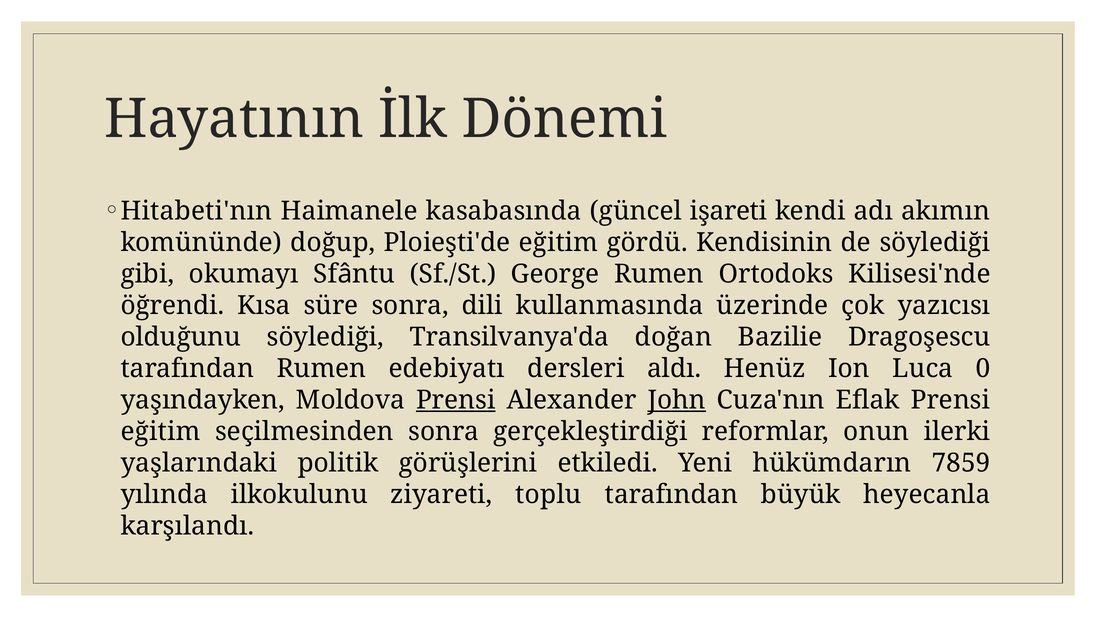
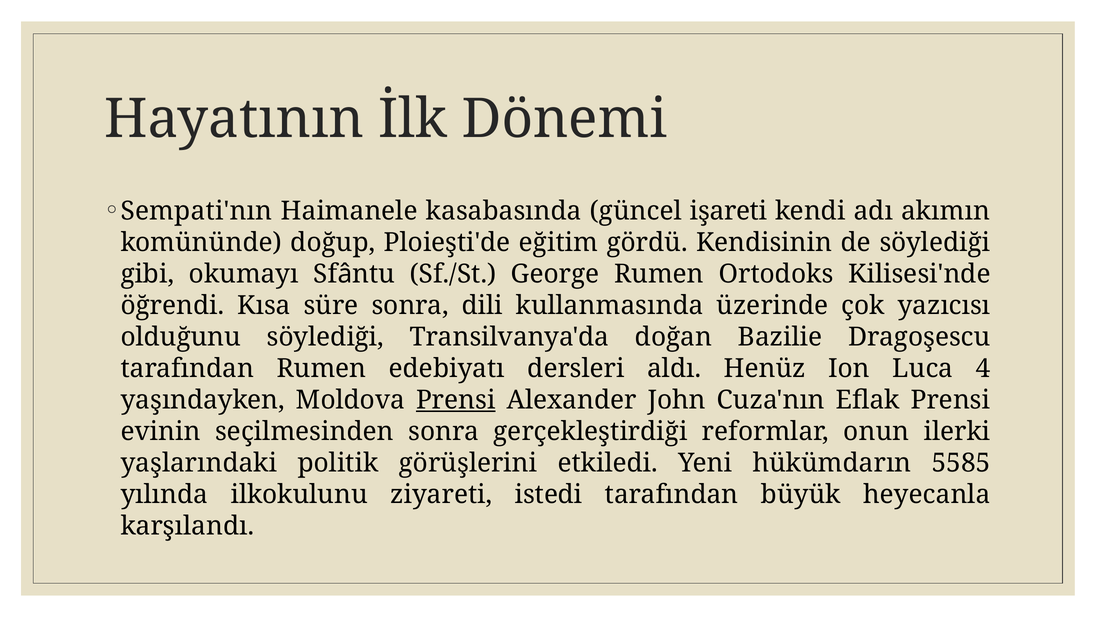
Hitabeti'nın: Hitabeti'nın -> Sempati'nın (196, 211)
0: 0 -> 4 (983, 368)
John underline: present -> none (677, 400)
eğitim: eğitim -> evinin (161, 431)
7859: 7859 -> 5585 (961, 463)
toplu: toplu -> istedi (549, 494)
